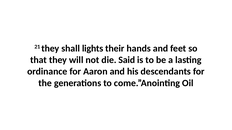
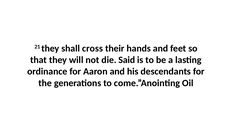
lights: lights -> cross (93, 49)
